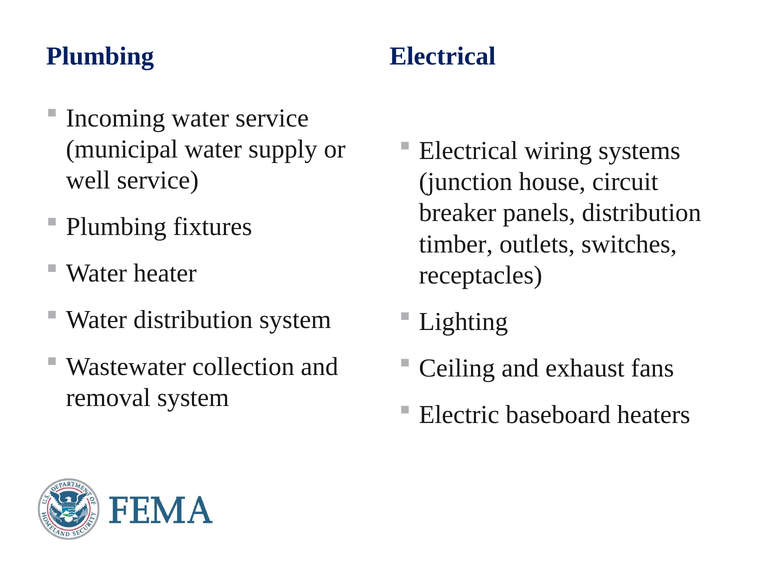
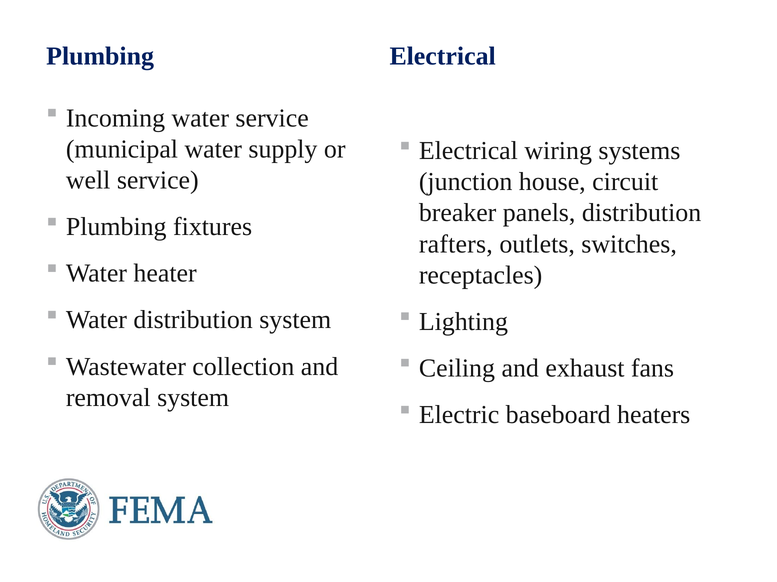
timber: timber -> rafters (456, 244)
